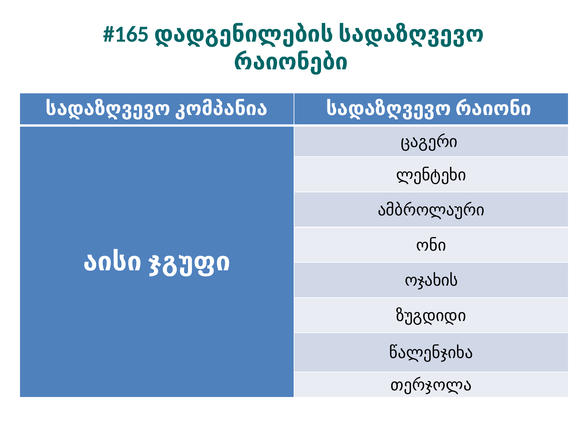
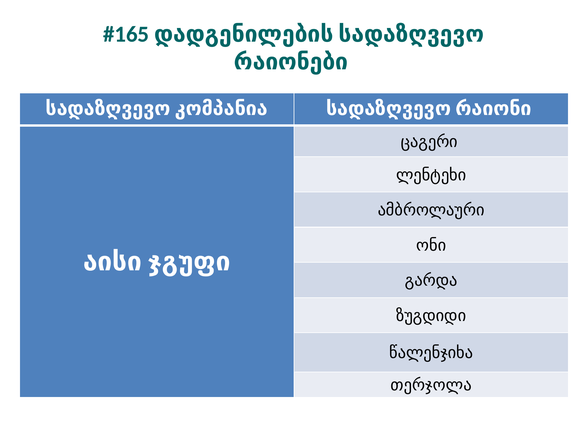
ოჯახის: ოჯახის -> გარდა (431, 281)
